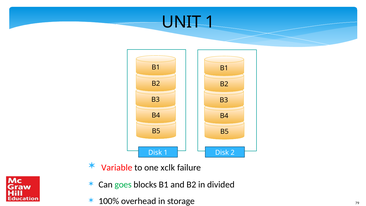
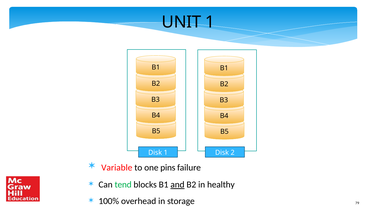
xclk: xclk -> pins (168, 168)
goes: goes -> tend (123, 185)
and underline: none -> present (177, 185)
divided: divided -> healthy (221, 185)
